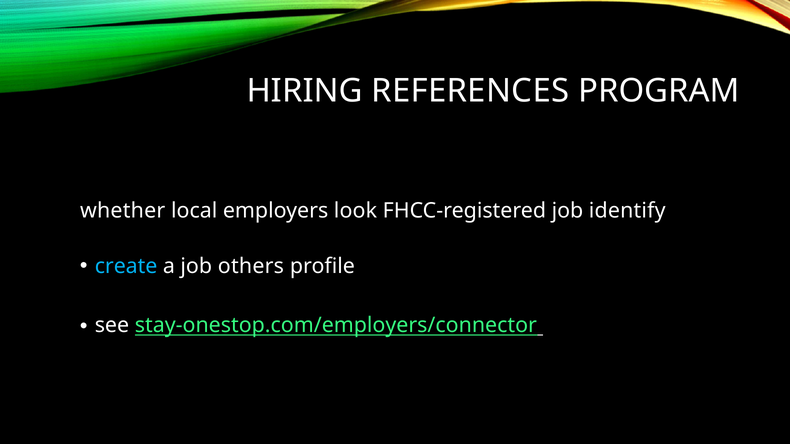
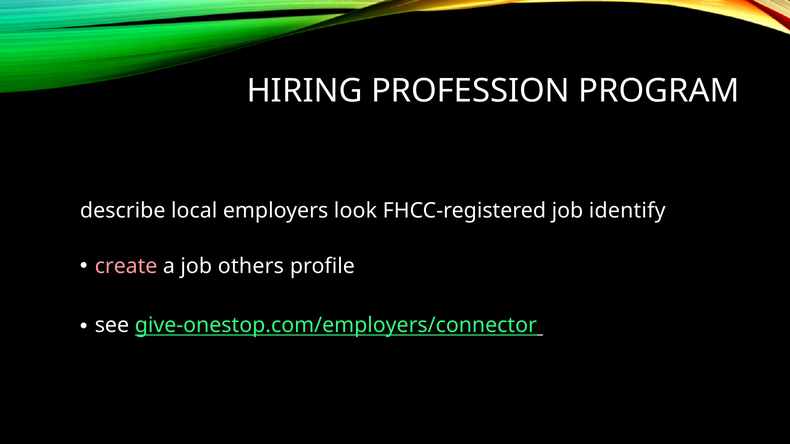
REFERENCES: REFERENCES -> PROFESSION (470, 91)
whether: whether -> describe (123, 211)
create colour: light blue -> pink (126, 266)
stay-onestop.com/employers/connector: stay-onestop.com/employers/connector -> give-onestop.com/employers/connector (336, 325)
